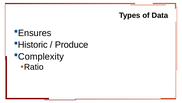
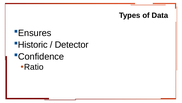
Produce: Produce -> Detector (72, 45)
Complexity: Complexity -> Confidence (41, 56)
